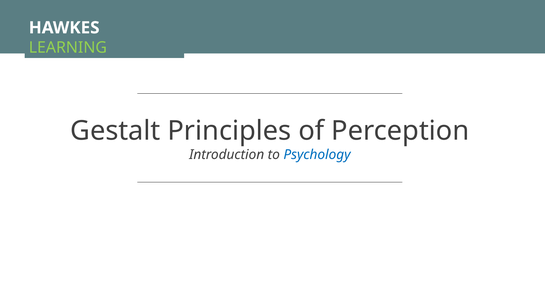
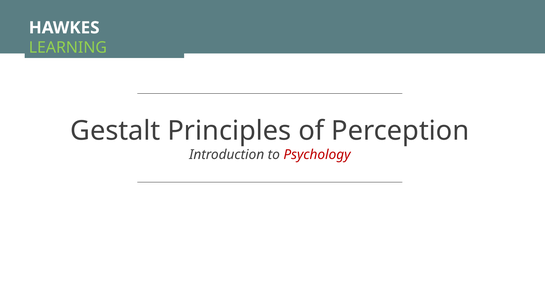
Psychology colour: blue -> red (317, 154)
